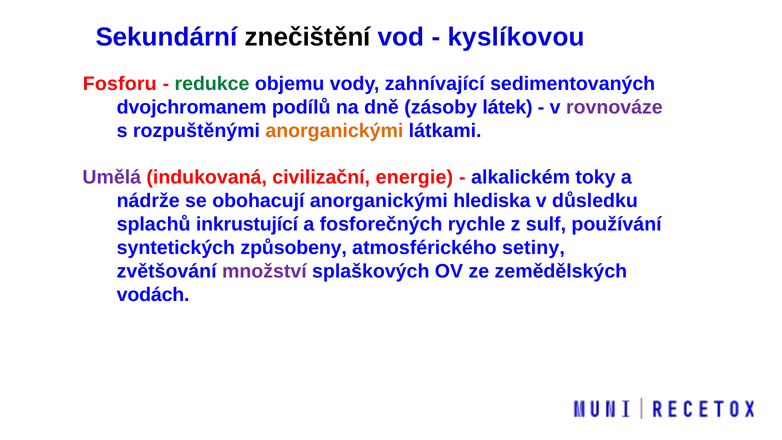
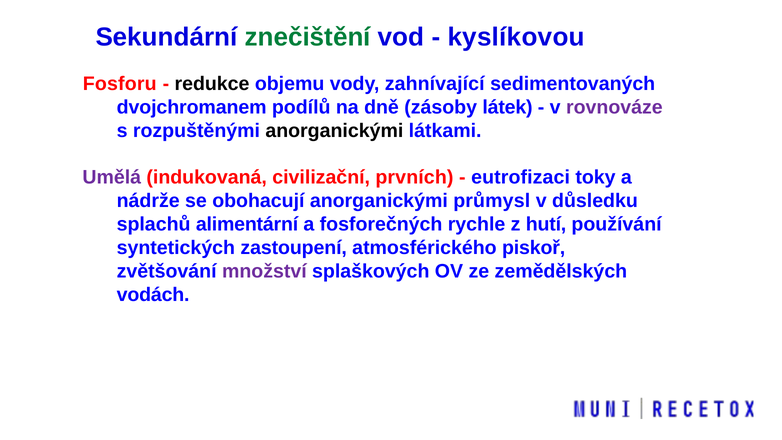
znečištění colour: black -> green (308, 37)
redukce colour: green -> black (212, 84)
anorganickými colour: orange -> black (334, 131)
energie: energie -> prvních (414, 177)
alkalickém: alkalickém -> eutrofizaci (521, 177)
hlediska: hlediska -> průmysl (492, 201)
inkrustující: inkrustující -> alimentární (247, 224)
sulf: sulf -> hutí (546, 224)
způsobeny: způsobeny -> zastoupení (294, 248)
setiny: setiny -> piskoř (534, 248)
